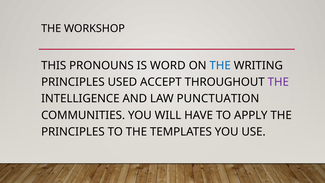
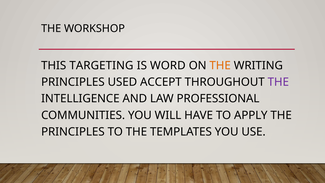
PRONOUNS: PRONOUNS -> TARGETING (101, 65)
THE colour: blue -> orange (220, 65)
PUNCTUATION: PUNCTUATION -> PROFESSIONAL (218, 99)
